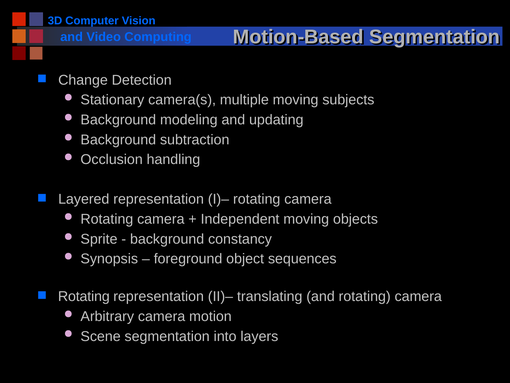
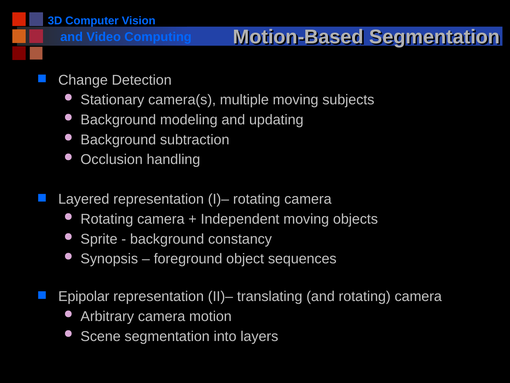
Rotating: Rotating -> Epipolar (84, 296)
